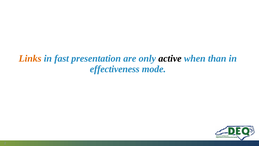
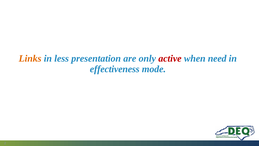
fast: fast -> less (62, 58)
active colour: black -> red (170, 58)
than: than -> need (217, 58)
